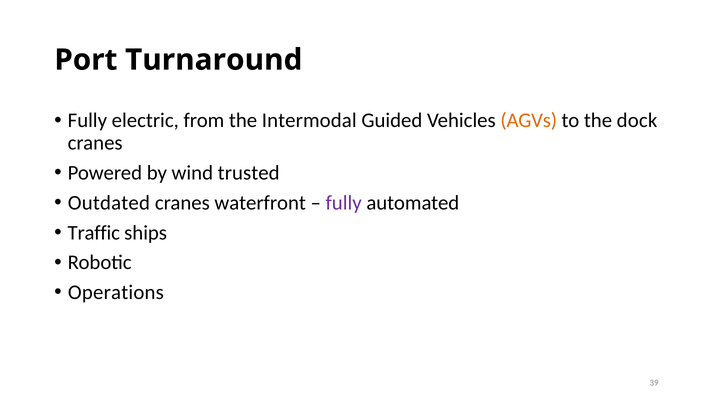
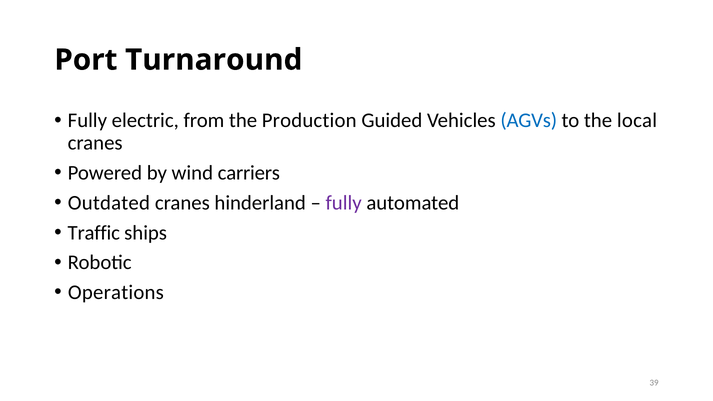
Intermodal: Intermodal -> Production (309, 121)
AGVs colour: orange -> blue (529, 121)
dock: dock -> local (637, 121)
trusted: trusted -> carriers (249, 173)
waterfront: waterfront -> hinderland (260, 203)
